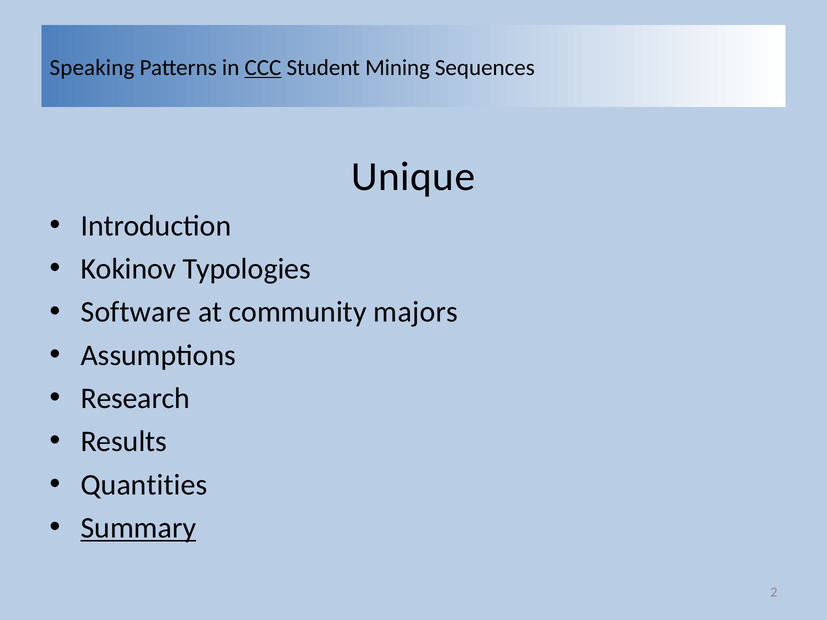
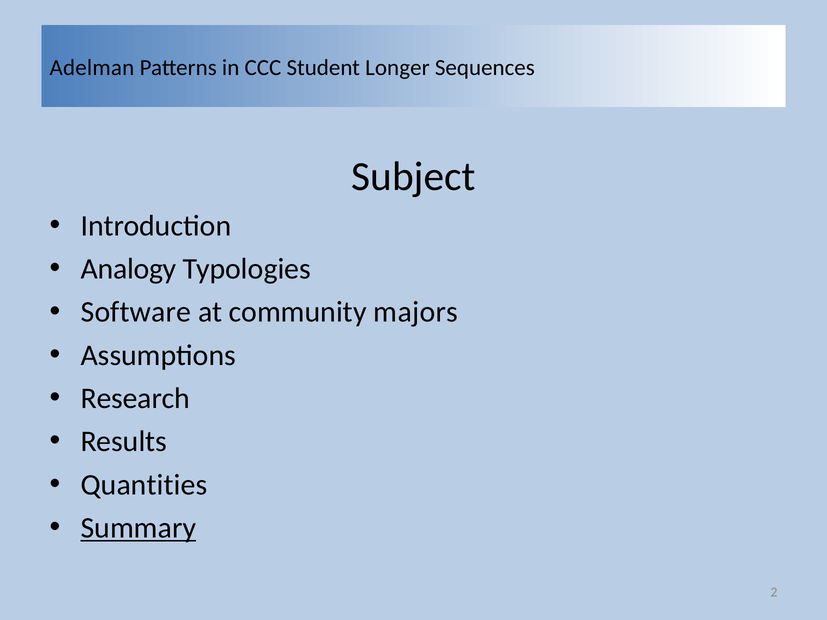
Speaking: Speaking -> Adelman (92, 68)
CCC underline: present -> none (263, 68)
Mining: Mining -> Longer (397, 68)
Unique: Unique -> Subject (413, 177)
Kokinov: Kokinov -> Analogy (128, 269)
